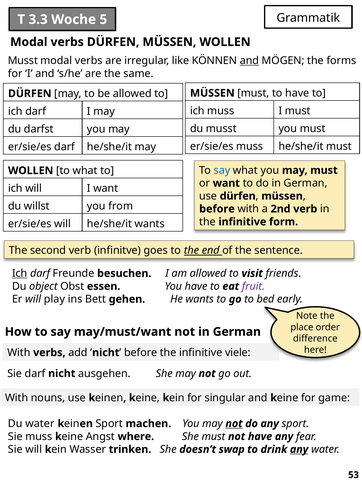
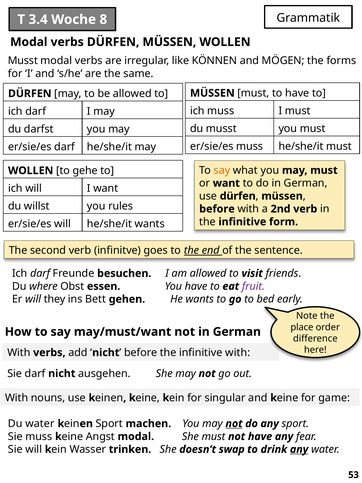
3.3: 3.3 -> 3.4 (38, 19)
5: 5 -> 8 (103, 19)
and underline: present -> none (249, 61)
say colour: blue -> orange (222, 170)
to what: what -> gehe (85, 170)
from: from -> rules (121, 206)
Ich underline: present -> none (20, 273)
object: object -> where (43, 286)
play: play -> they (55, 299)
infinitive viele: viele -> with (238, 352)
Angst where: where -> modal (136, 436)
